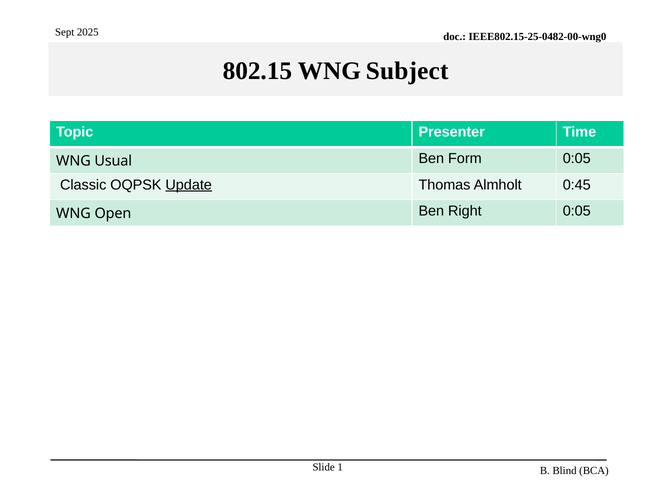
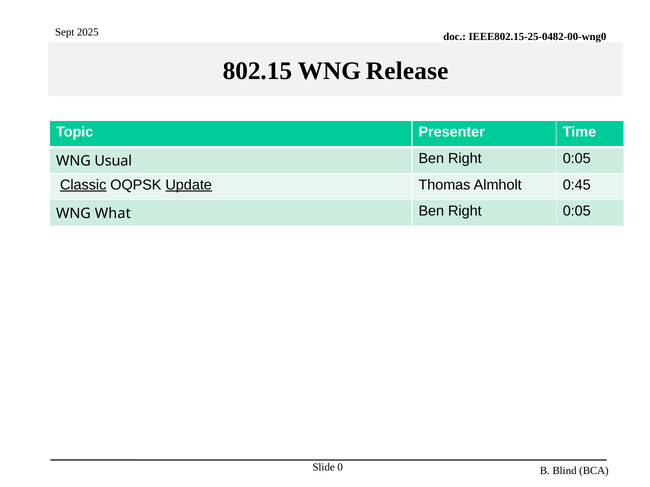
Subject: Subject -> Release (407, 71)
Form: Form -> Right (465, 159)
Classic underline: none -> present (83, 185)
Open: Open -> What (113, 214)
1: 1 -> 0 (340, 468)
